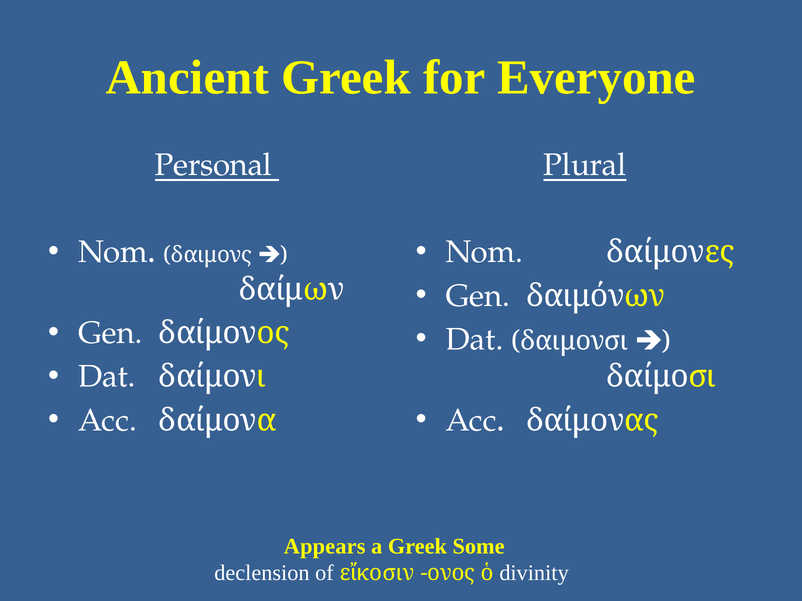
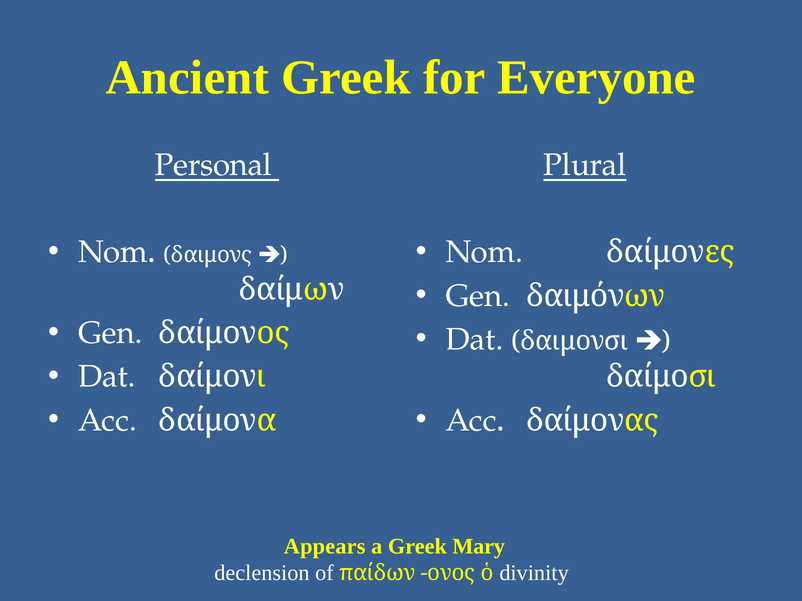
Some: Some -> Mary (479, 547)
εἴκοσιν: εἴκοσιν -> παίδων (377, 574)
